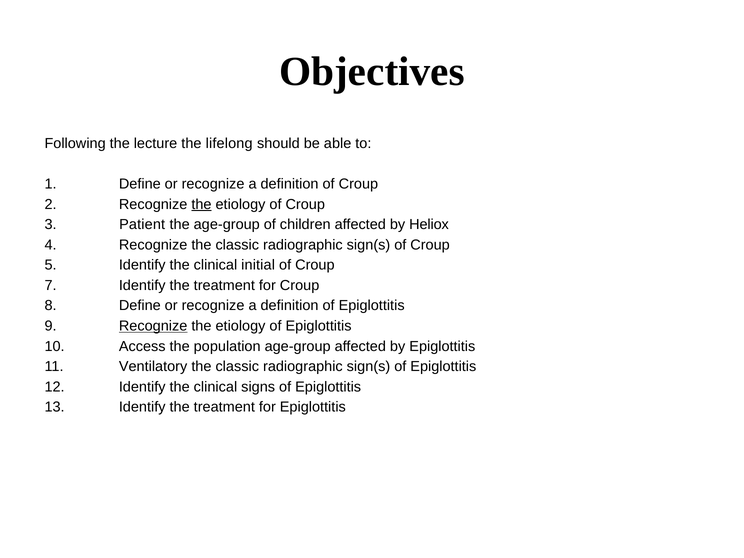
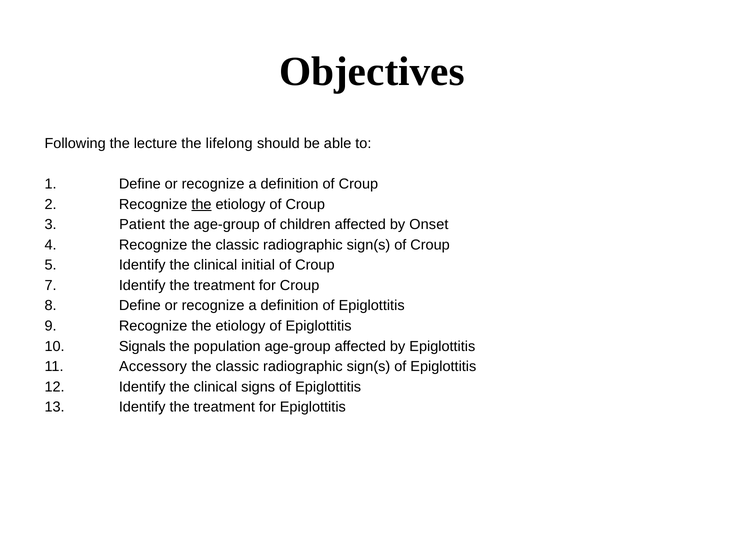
Heliox: Heliox -> Onset (429, 225)
Recognize underline: present -> none (153, 326)
Access: Access -> Signals (142, 346)
Ventilatory: Ventilatory -> Accessory (153, 367)
